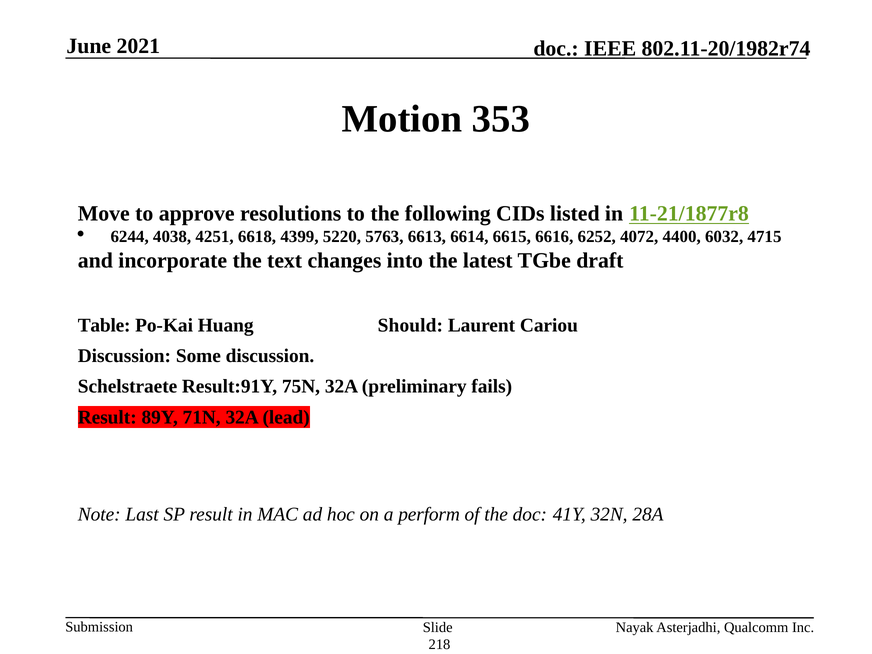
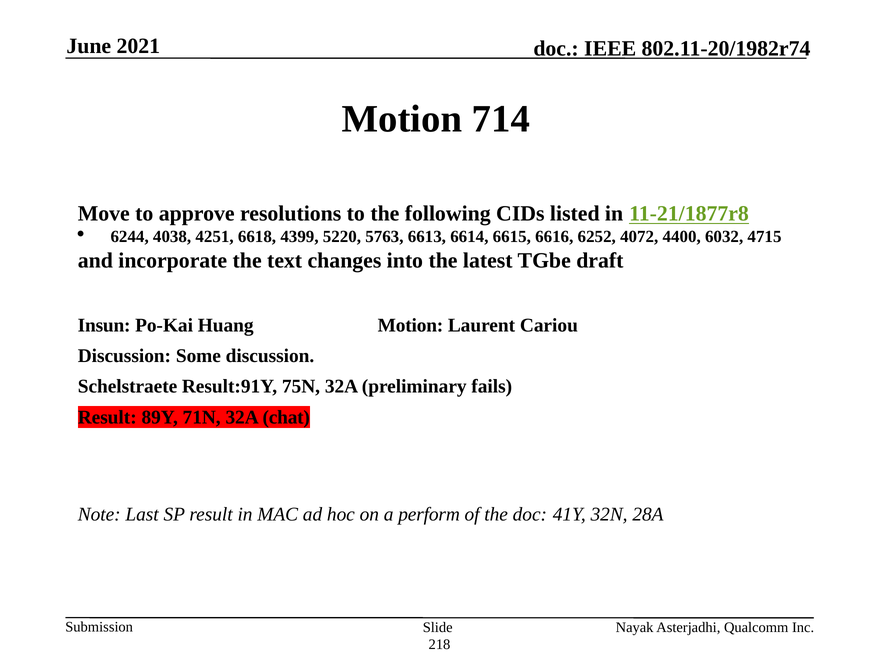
353: 353 -> 714 (501, 119)
Table: Table -> Insun (104, 326)
Huang Should: Should -> Motion (411, 326)
lead: lead -> chat (286, 417)
